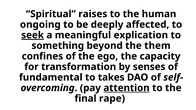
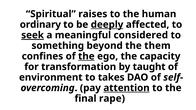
ongoing: ongoing -> ordinary (40, 25)
deeply underline: none -> present (107, 25)
explication: explication -> considered (141, 35)
the underline: none -> present (86, 56)
senses: senses -> taught (149, 67)
fundamental: fundamental -> environment (51, 78)
